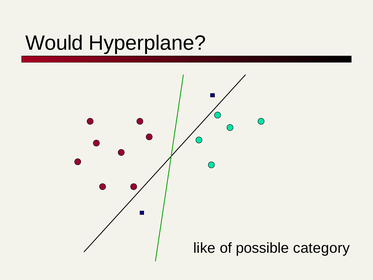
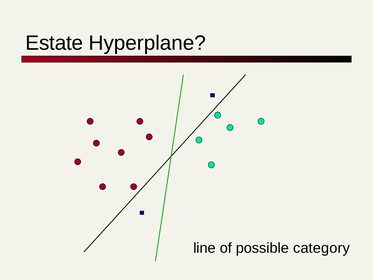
Would: Would -> Estate (54, 43)
like: like -> line (205, 248)
